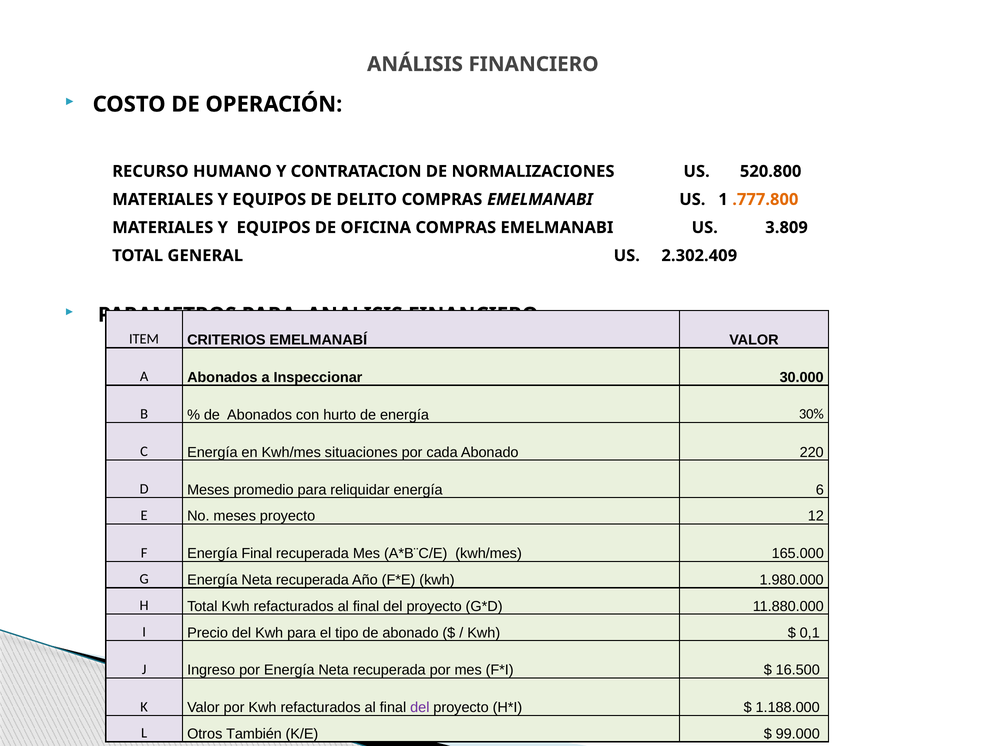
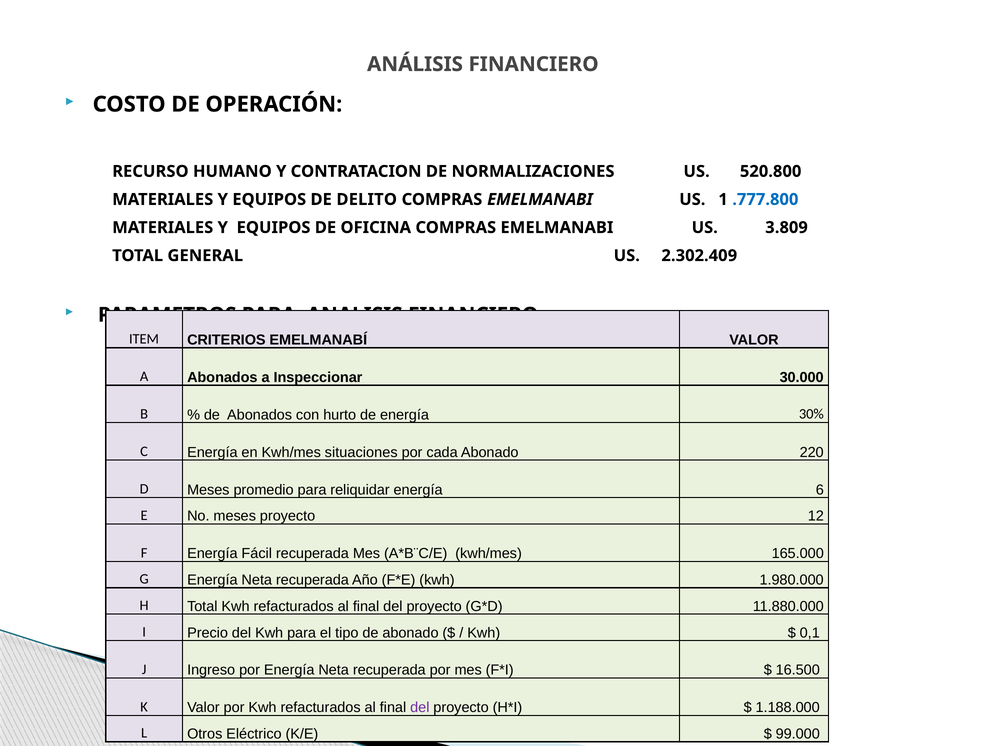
.777.800 colour: orange -> blue (765, 200)
Energía Final: Final -> Fácil (257, 554)
También: También -> Eléctrico (254, 734)
